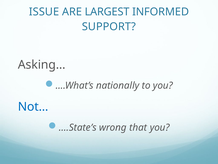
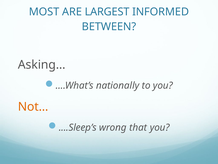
ISSUE: ISSUE -> MOST (44, 12)
SUPPORT: SUPPORT -> BETWEEN (109, 27)
Not… colour: blue -> orange (33, 106)
....State’s: ....State’s -> ....Sleep’s (78, 127)
